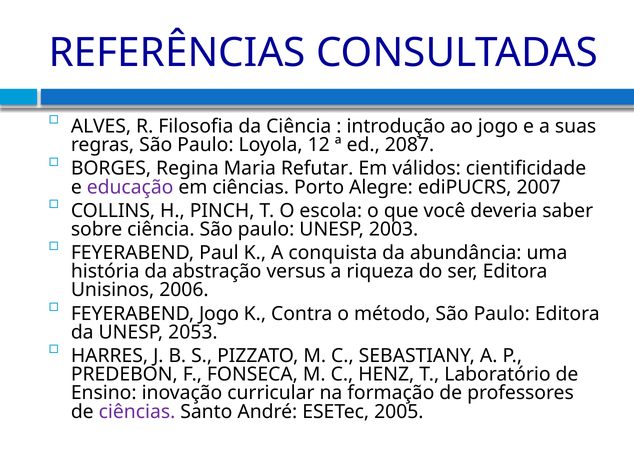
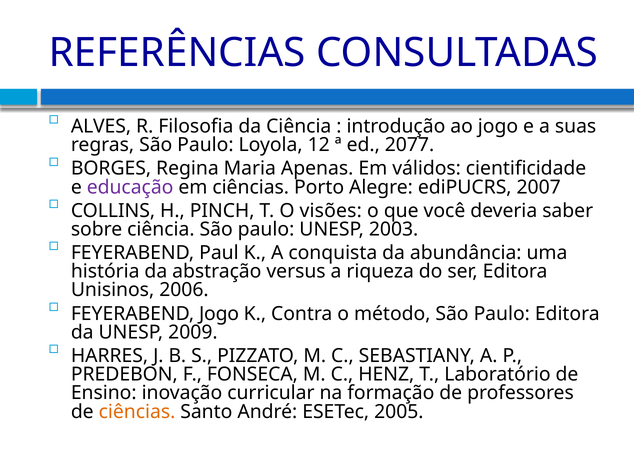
2087: 2087 -> 2077 (410, 145)
Refutar: Refutar -> Apenas (317, 168)
escola: escola -> visões (331, 210)
2053: 2053 -> 2009 (193, 332)
ciências colour: purple -> orange (137, 411)
